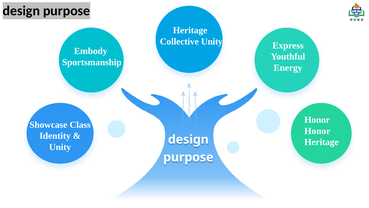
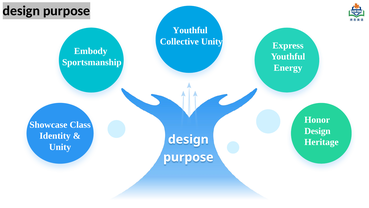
Heritage: Heritage -> Youthful (190, 30)
Honor: Honor -> Design (317, 131)
